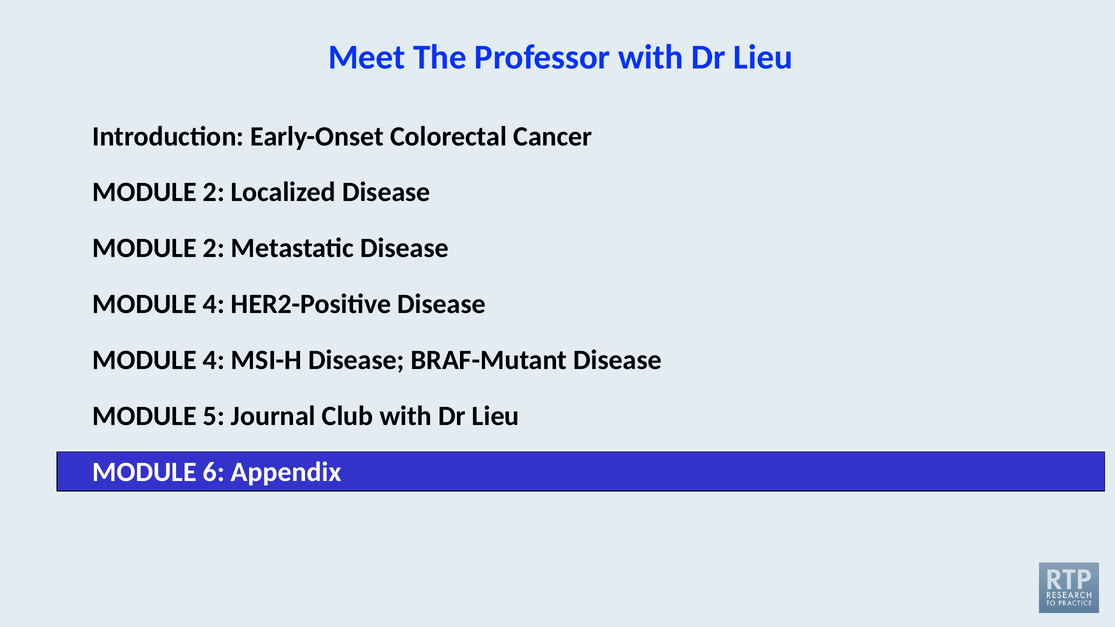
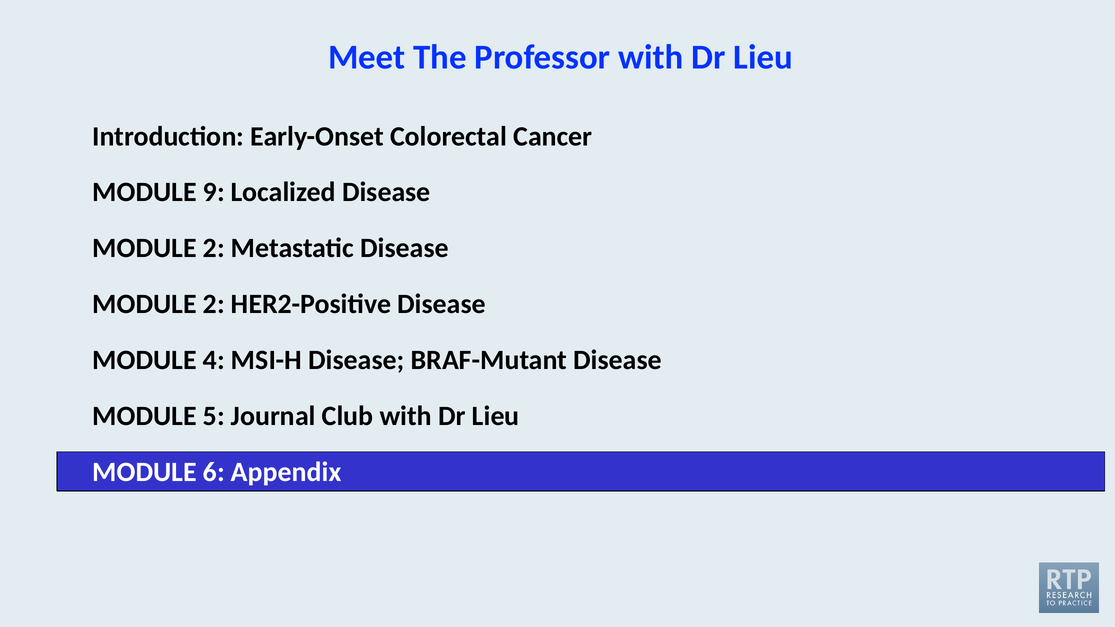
2: 2 -> 9 (214, 192)
4: 4 -> 2 (214, 304)
